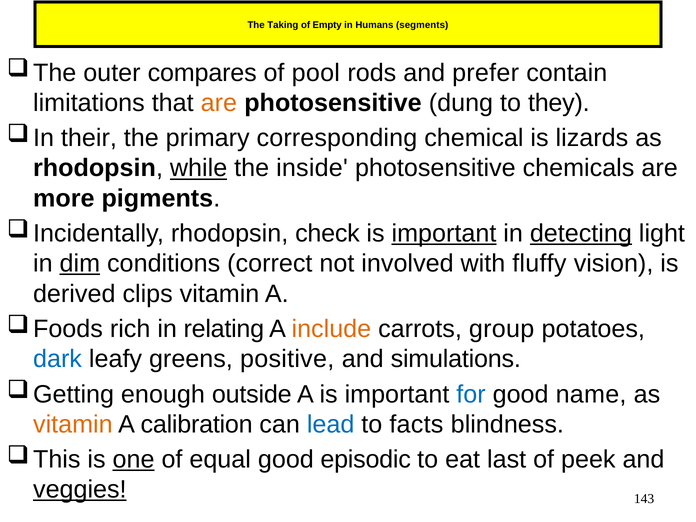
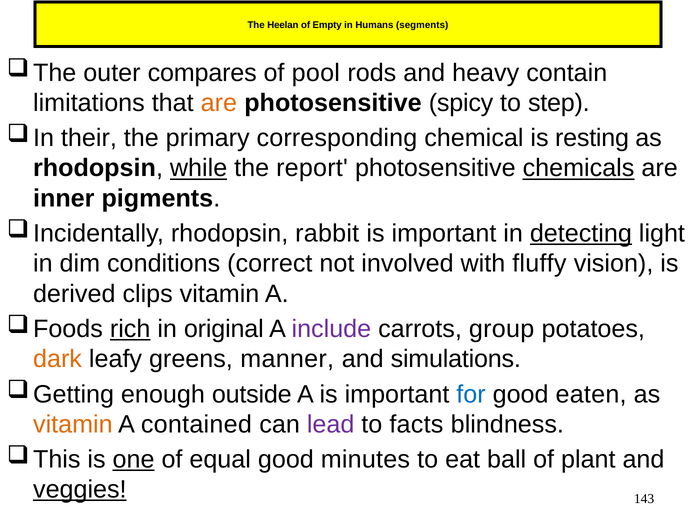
Taking: Taking -> Heelan (283, 25)
prefer: prefer -> heavy (486, 73)
dung: dung -> spicy (461, 103)
they: they -> step (559, 103)
lizards: lizards -> resting (592, 138)
inside: inside -> report (312, 168)
chemicals underline: none -> present (579, 168)
more: more -> inner (64, 198)
check: check -> rabbit (327, 233)
important underline: present -> none (444, 233)
dim underline: present -> none (80, 264)
rich underline: none -> present (130, 329)
relating: relating -> original (224, 329)
include colour: orange -> purple (331, 329)
dark colour: blue -> orange (58, 359)
positive: positive -> manner (287, 359)
name: name -> eaten (591, 394)
calibration: calibration -> contained (196, 424)
lead colour: blue -> purple (331, 424)
episodic: episodic -> minutes (365, 460)
last: last -> ball (507, 460)
peek: peek -> plant (588, 460)
